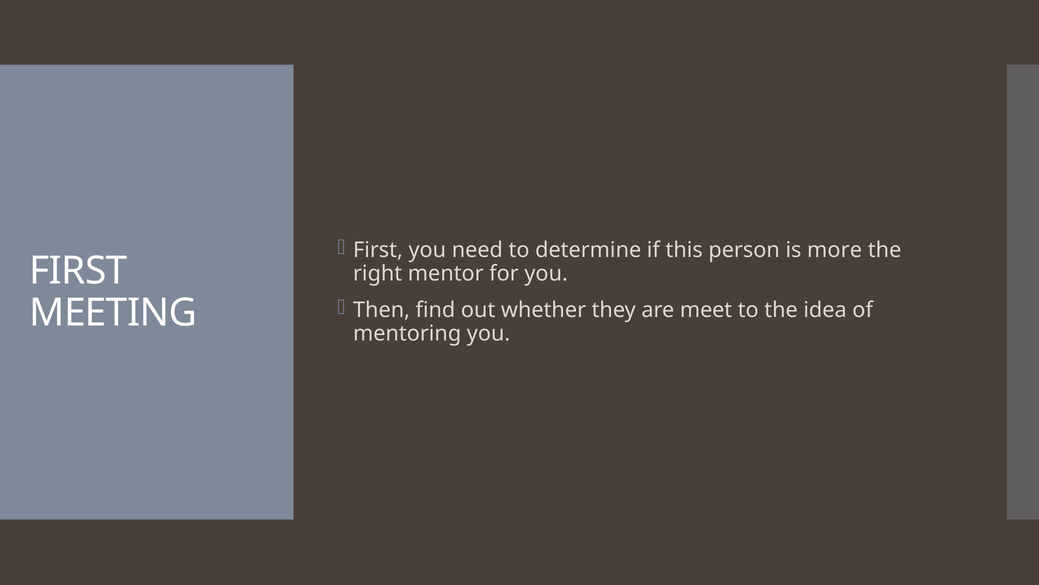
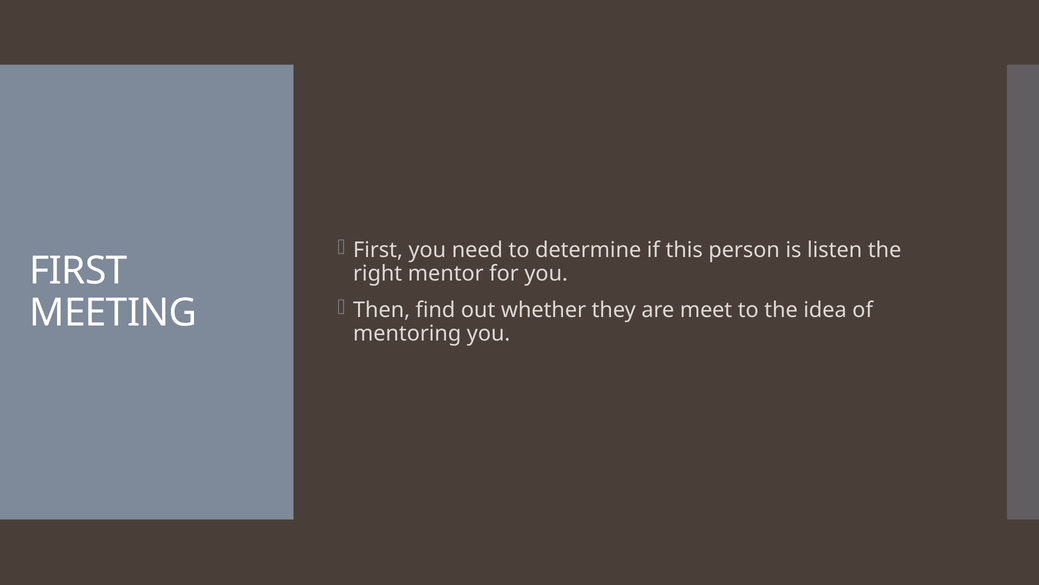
more: more -> listen (835, 250)
